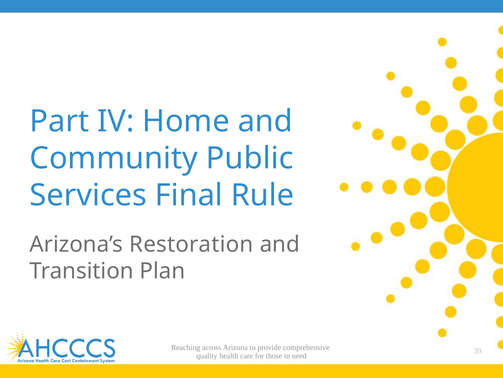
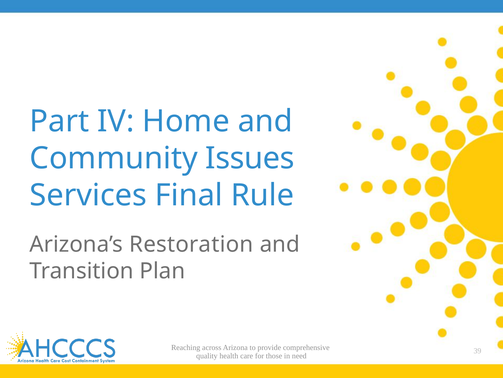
Public: Public -> Issues (250, 158)
